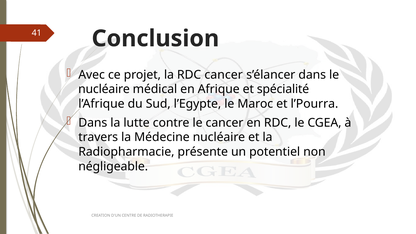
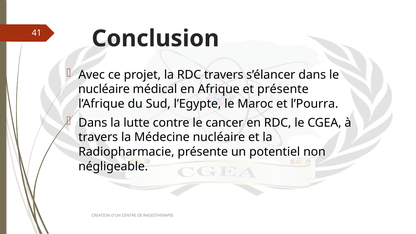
RDC cancer: cancer -> travers (224, 75)
et spécialité: spécialité -> présente (283, 89)
